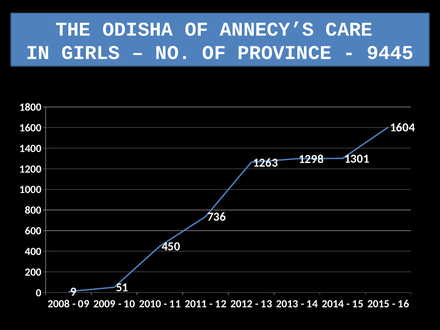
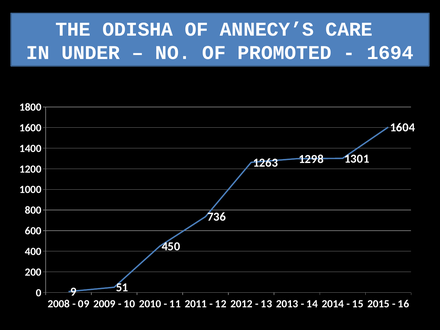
GIRLS: GIRLS -> UNDER (91, 53)
PROVINCE: PROVINCE -> PROMOTED (285, 53)
9445: 9445 -> 1694 (390, 53)
